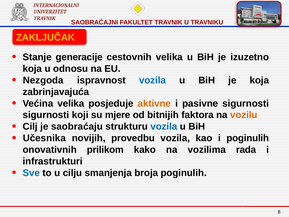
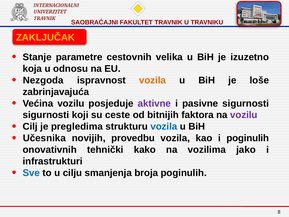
generacije: generacije -> parametre (79, 57)
vozila colour: blue -> orange (152, 80)
je koja: koja -> loše (259, 80)
Većina velika: velika -> vozilu (71, 103)
aktivne colour: orange -> purple (154, 103)
mjere: mjere -> ceste (118, 115)
vozilu colour: orange -> purple (244, 115)
saobraćaju: saobraćaju -> pregledima (77, 126)
prilikom: prilikom -> tehnički (105, 150)
rada: rada -> jako (246, 150)
